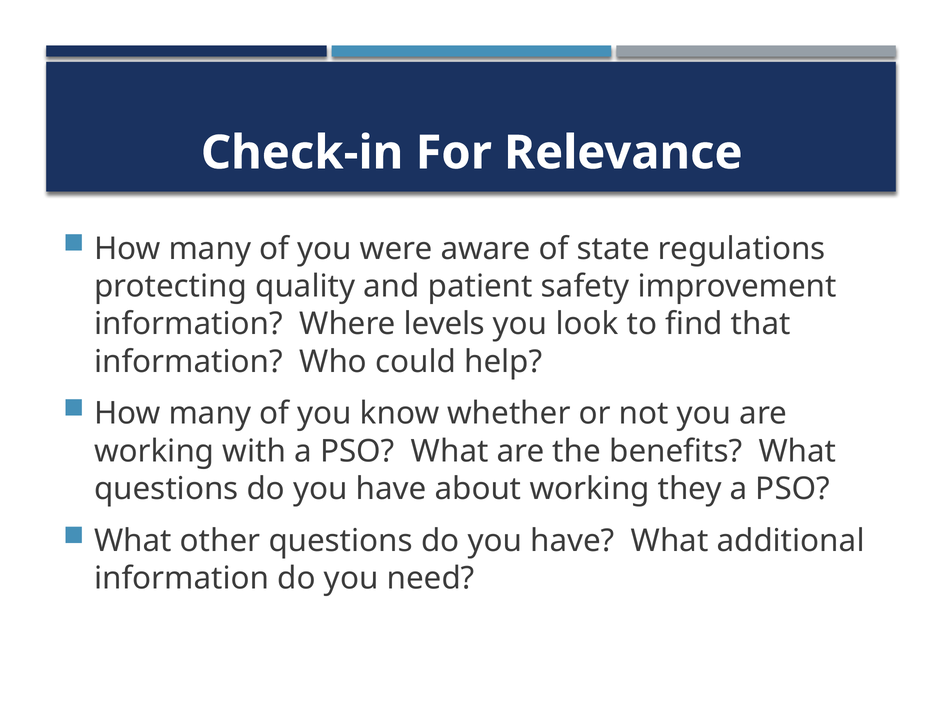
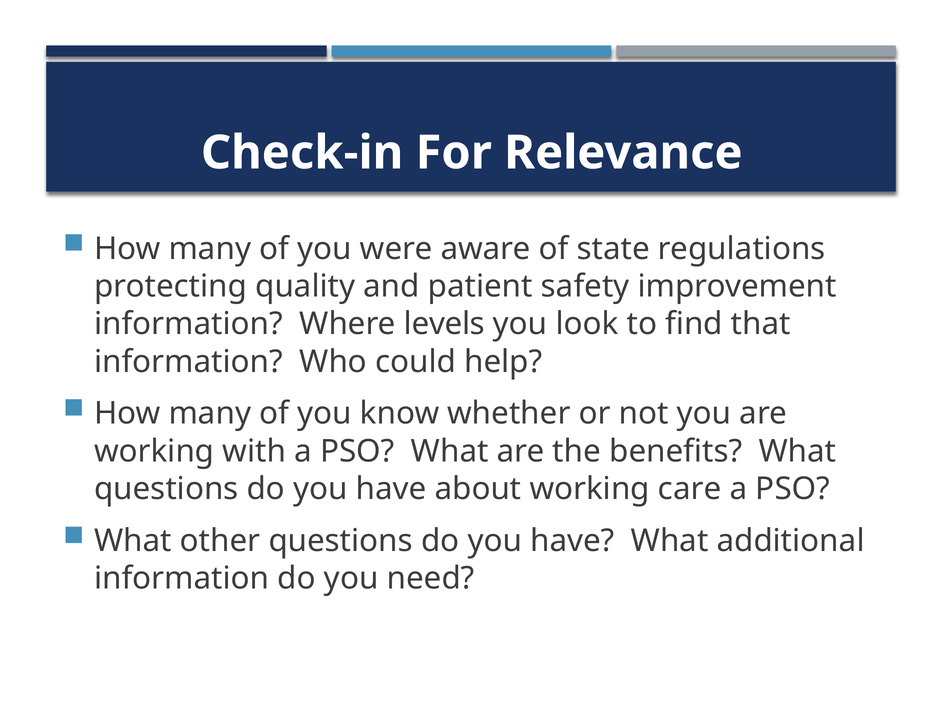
they: they -> care (690, 489)
